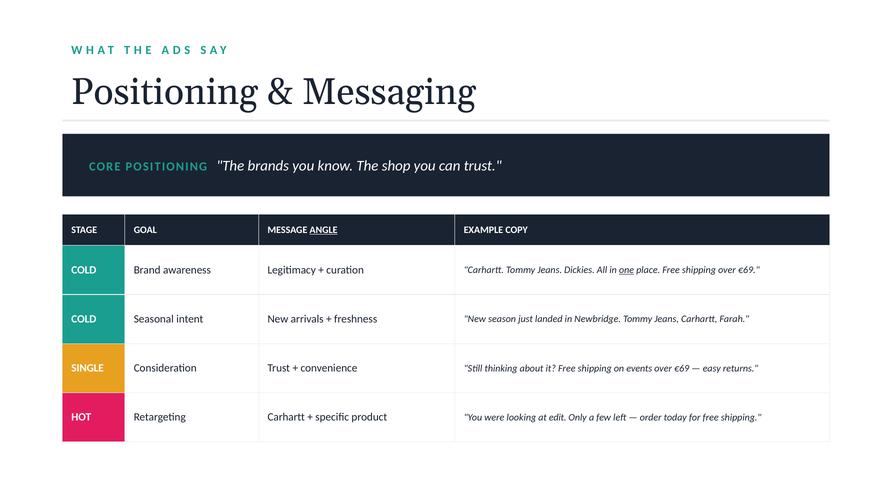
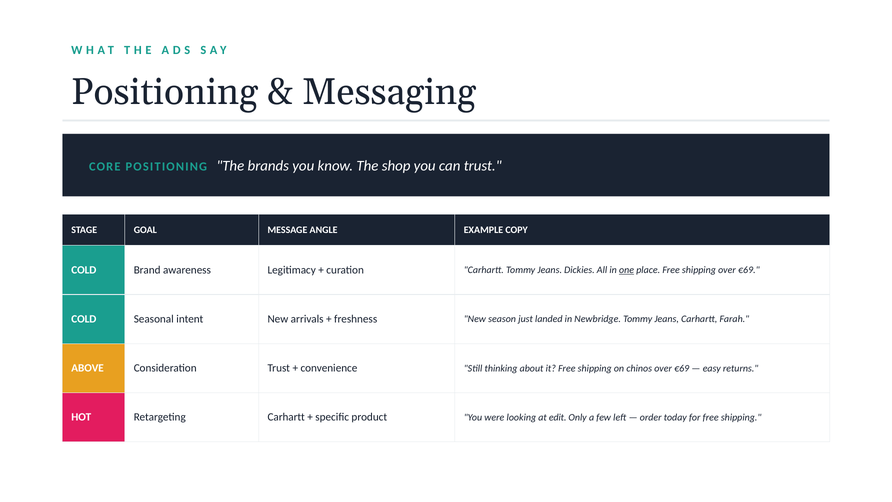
ANGLE underline: present -> none (324, 230)
SINGLE: SINGLE -> ABOVE (88, 368)
events: events -> chinos (639, 368)
